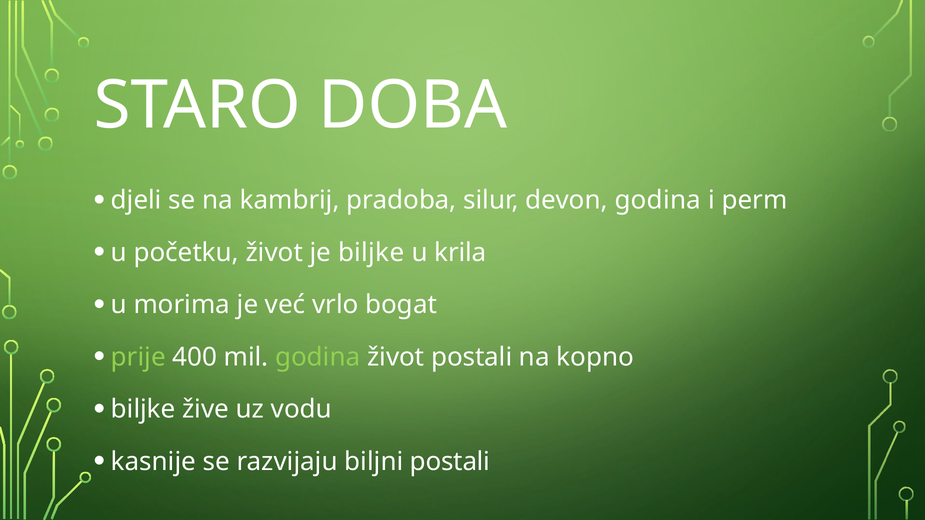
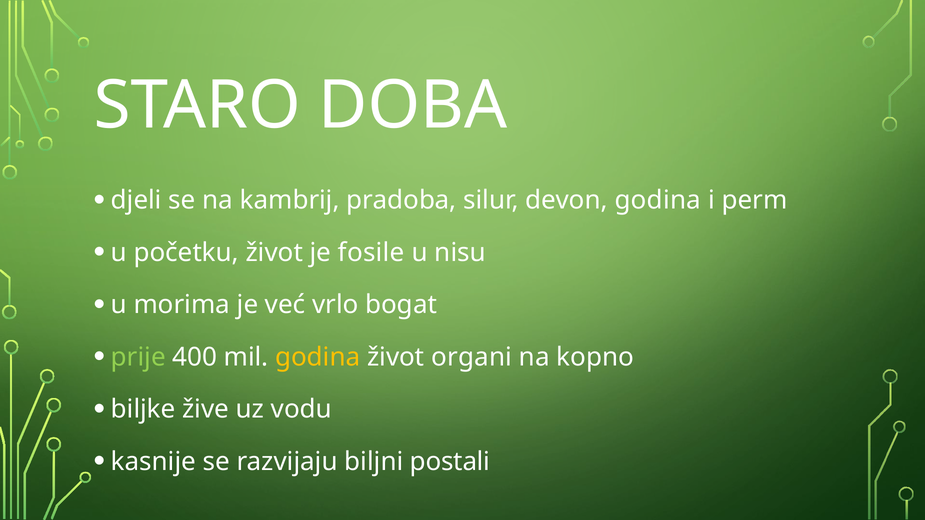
je biljke: biljke -> fosile (371, 253)
krila: krila -> nisu (460, 253)
godina colour: light green -> yellow (318, 357)
život postali: postali -> organi (472, 357)
